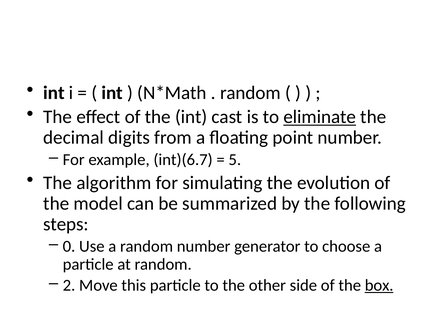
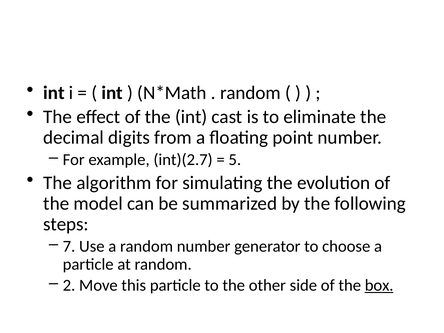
eliminate underline: present -> none (320, 117)
int)(6.7: int)(6.7 -> int)(2.7 (183, 160)
0: 0 -> 7 (69, 246)
